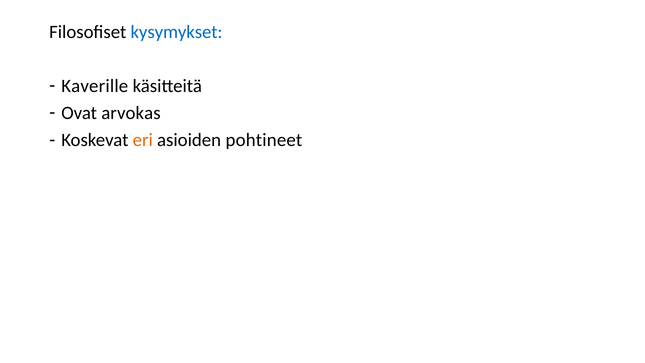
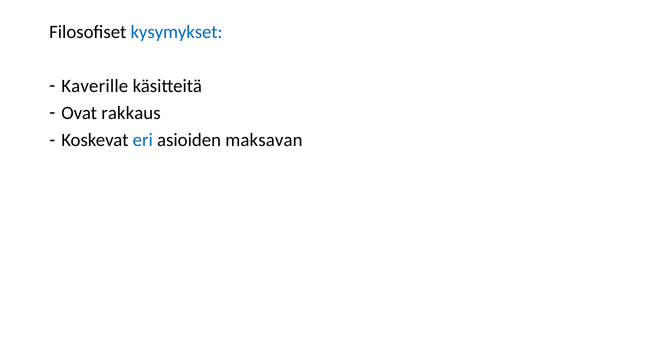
arvokas: arvokas -> rakkaus (131, 113)
eri colour: orange -> blue (143, 140)
pohtineet: pohtineet -> maksavan (264, 140)
